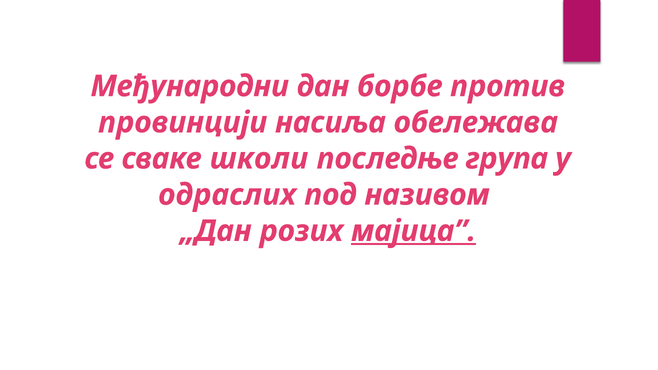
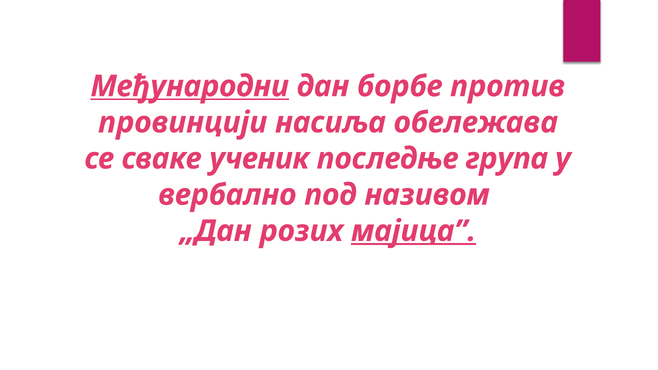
Међународни underline: none -> present (190, 86)
школи: школи -> ученик (259, 159)
одраслих: одраслих -> вербално (227, 195)
